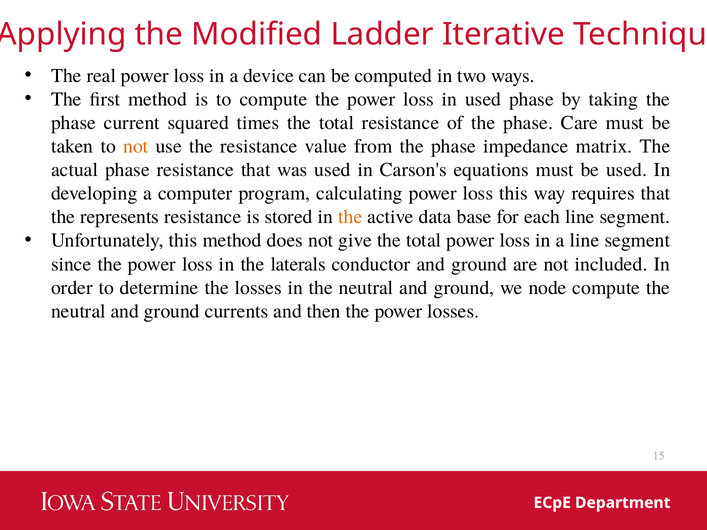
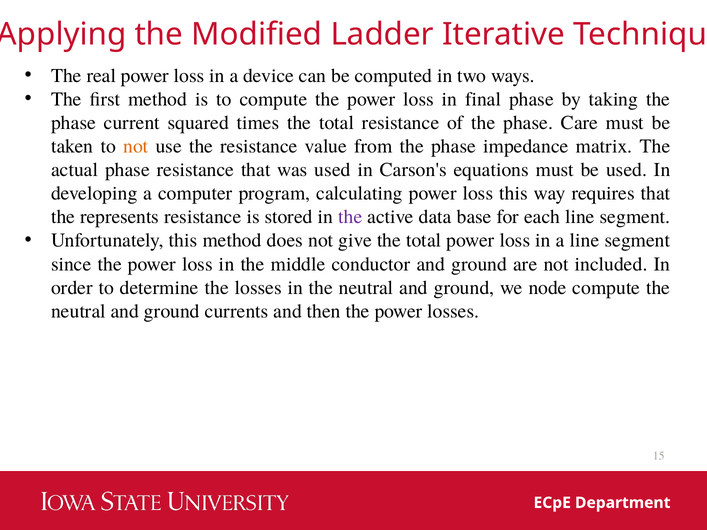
in used: used -> final (483, 99)
the colour: orange -> purple (350, 217)
laterals: laterals -> middle (298, 264)
